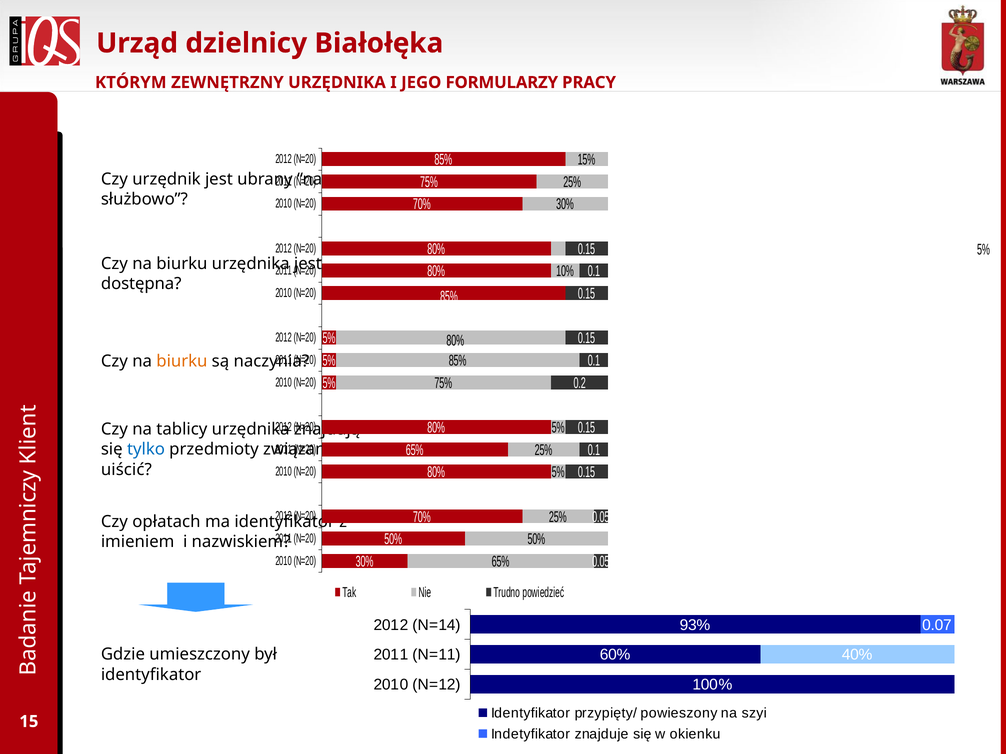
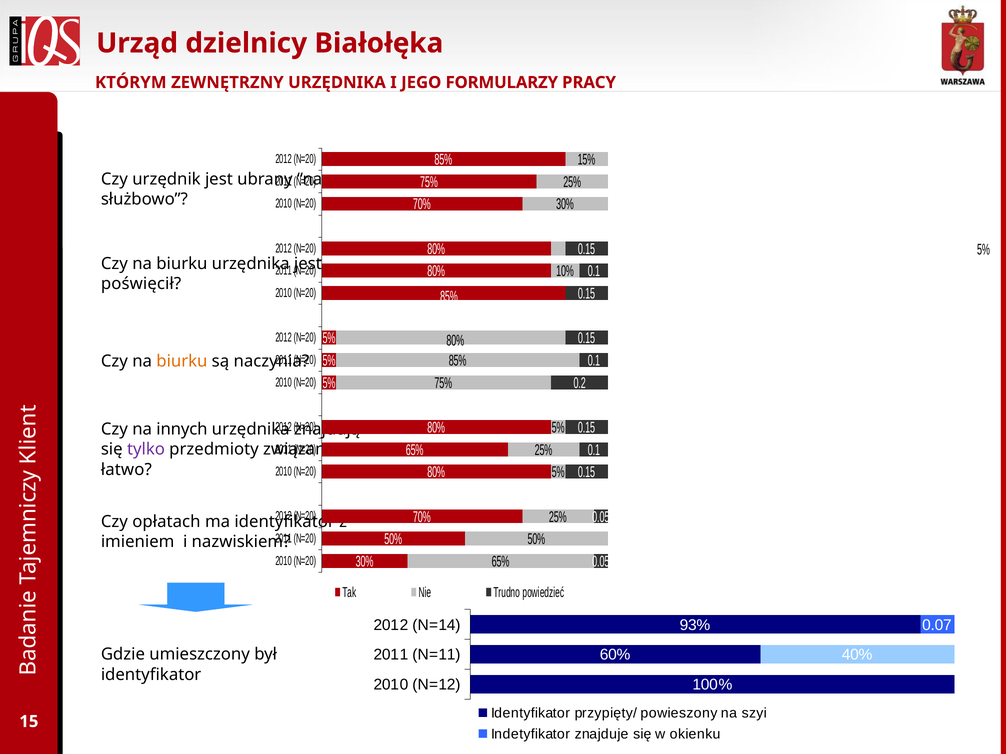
dostępna: dostępna -> poświęcił (141, 284)
tablicy: tablicy -> innych (182, 430)
tylko colour: blue -> purple (146, 450)
uiścić: uiścić -> łatwo (126, 470)
